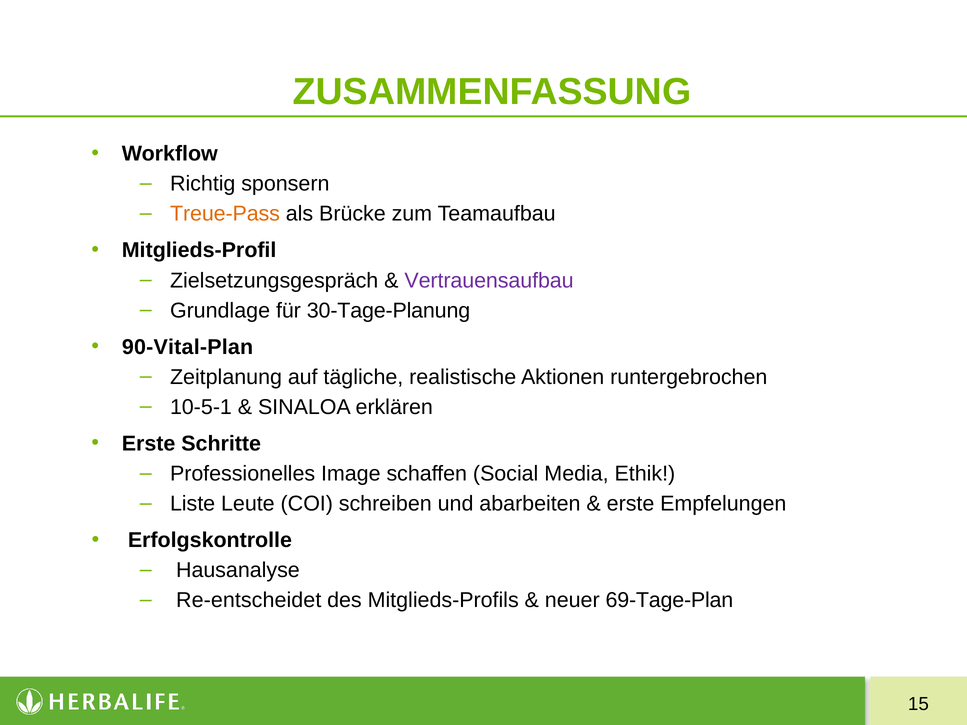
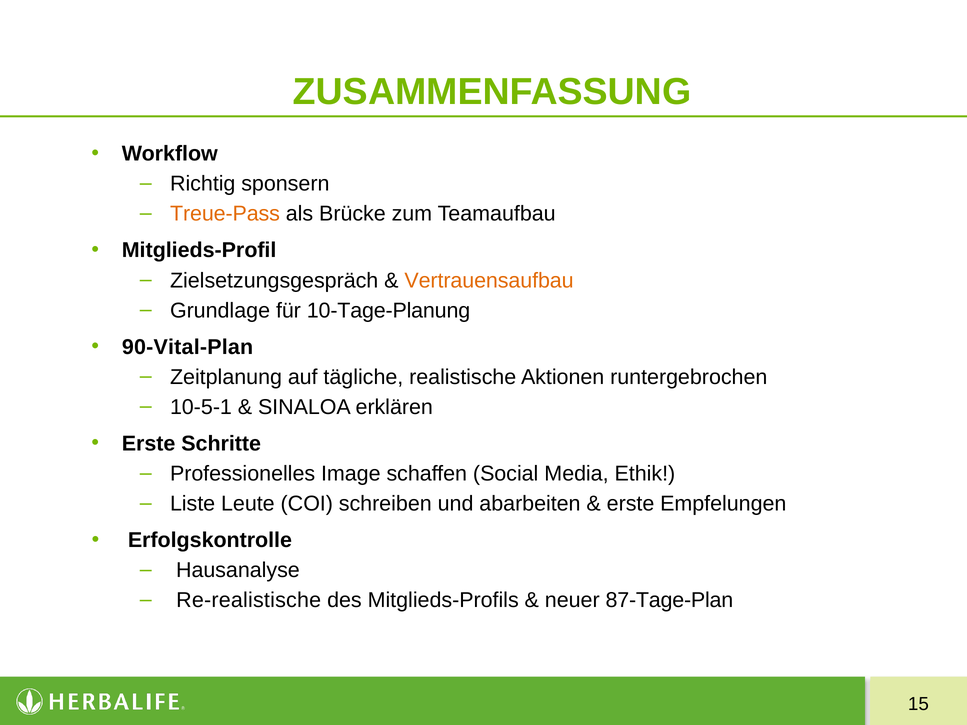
Vertrauensaufbau colour: purple -> orange (489, 281)
30-Tage-Planung: 30-Tage-Planung -> 10-Tage-Planung (389, 311)
Re-entscheidet: Re-entscheidet -> Re-realistische (249, 601)
69-Tage-Plan: 69-Tage-Plan -> 87-Tage-Plan (669, 601)
